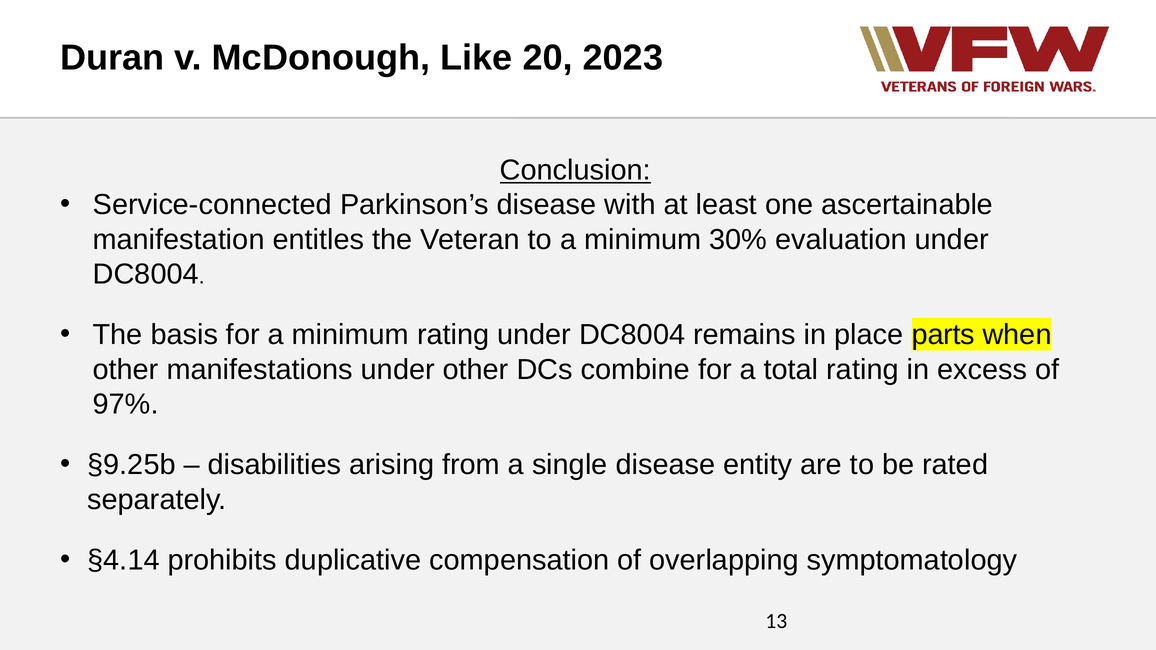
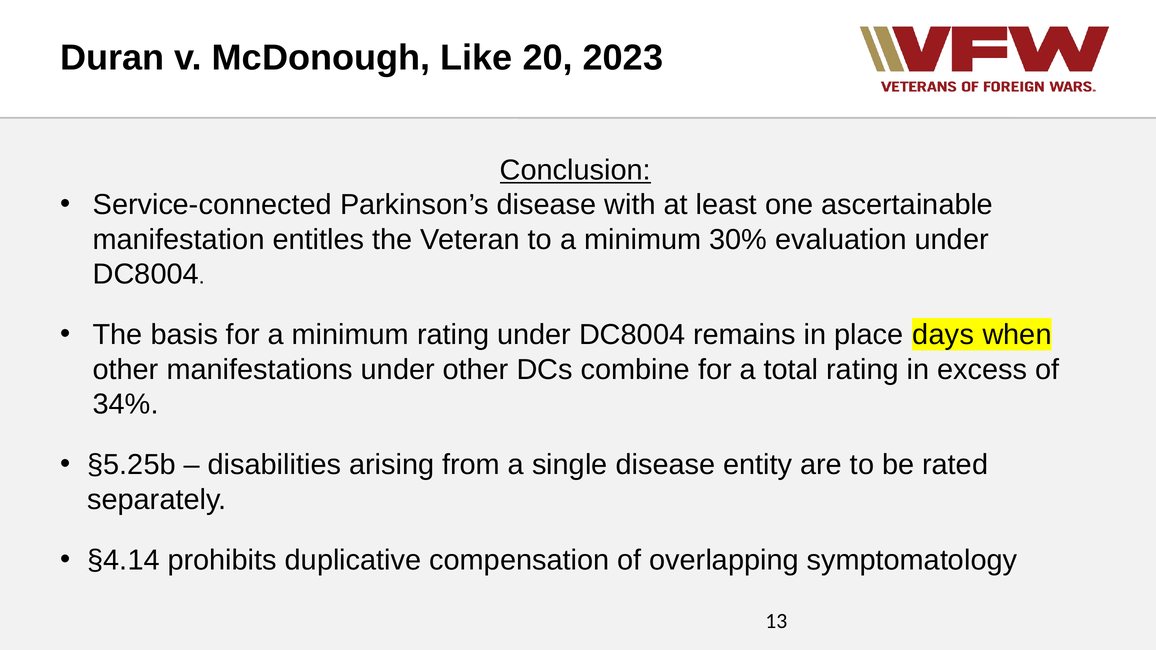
parts: parts -> days (943, 335)
97%: 97% -> 34% (126, 404)
§9.25b: §9.25b -> §5.25b (132, 465)
